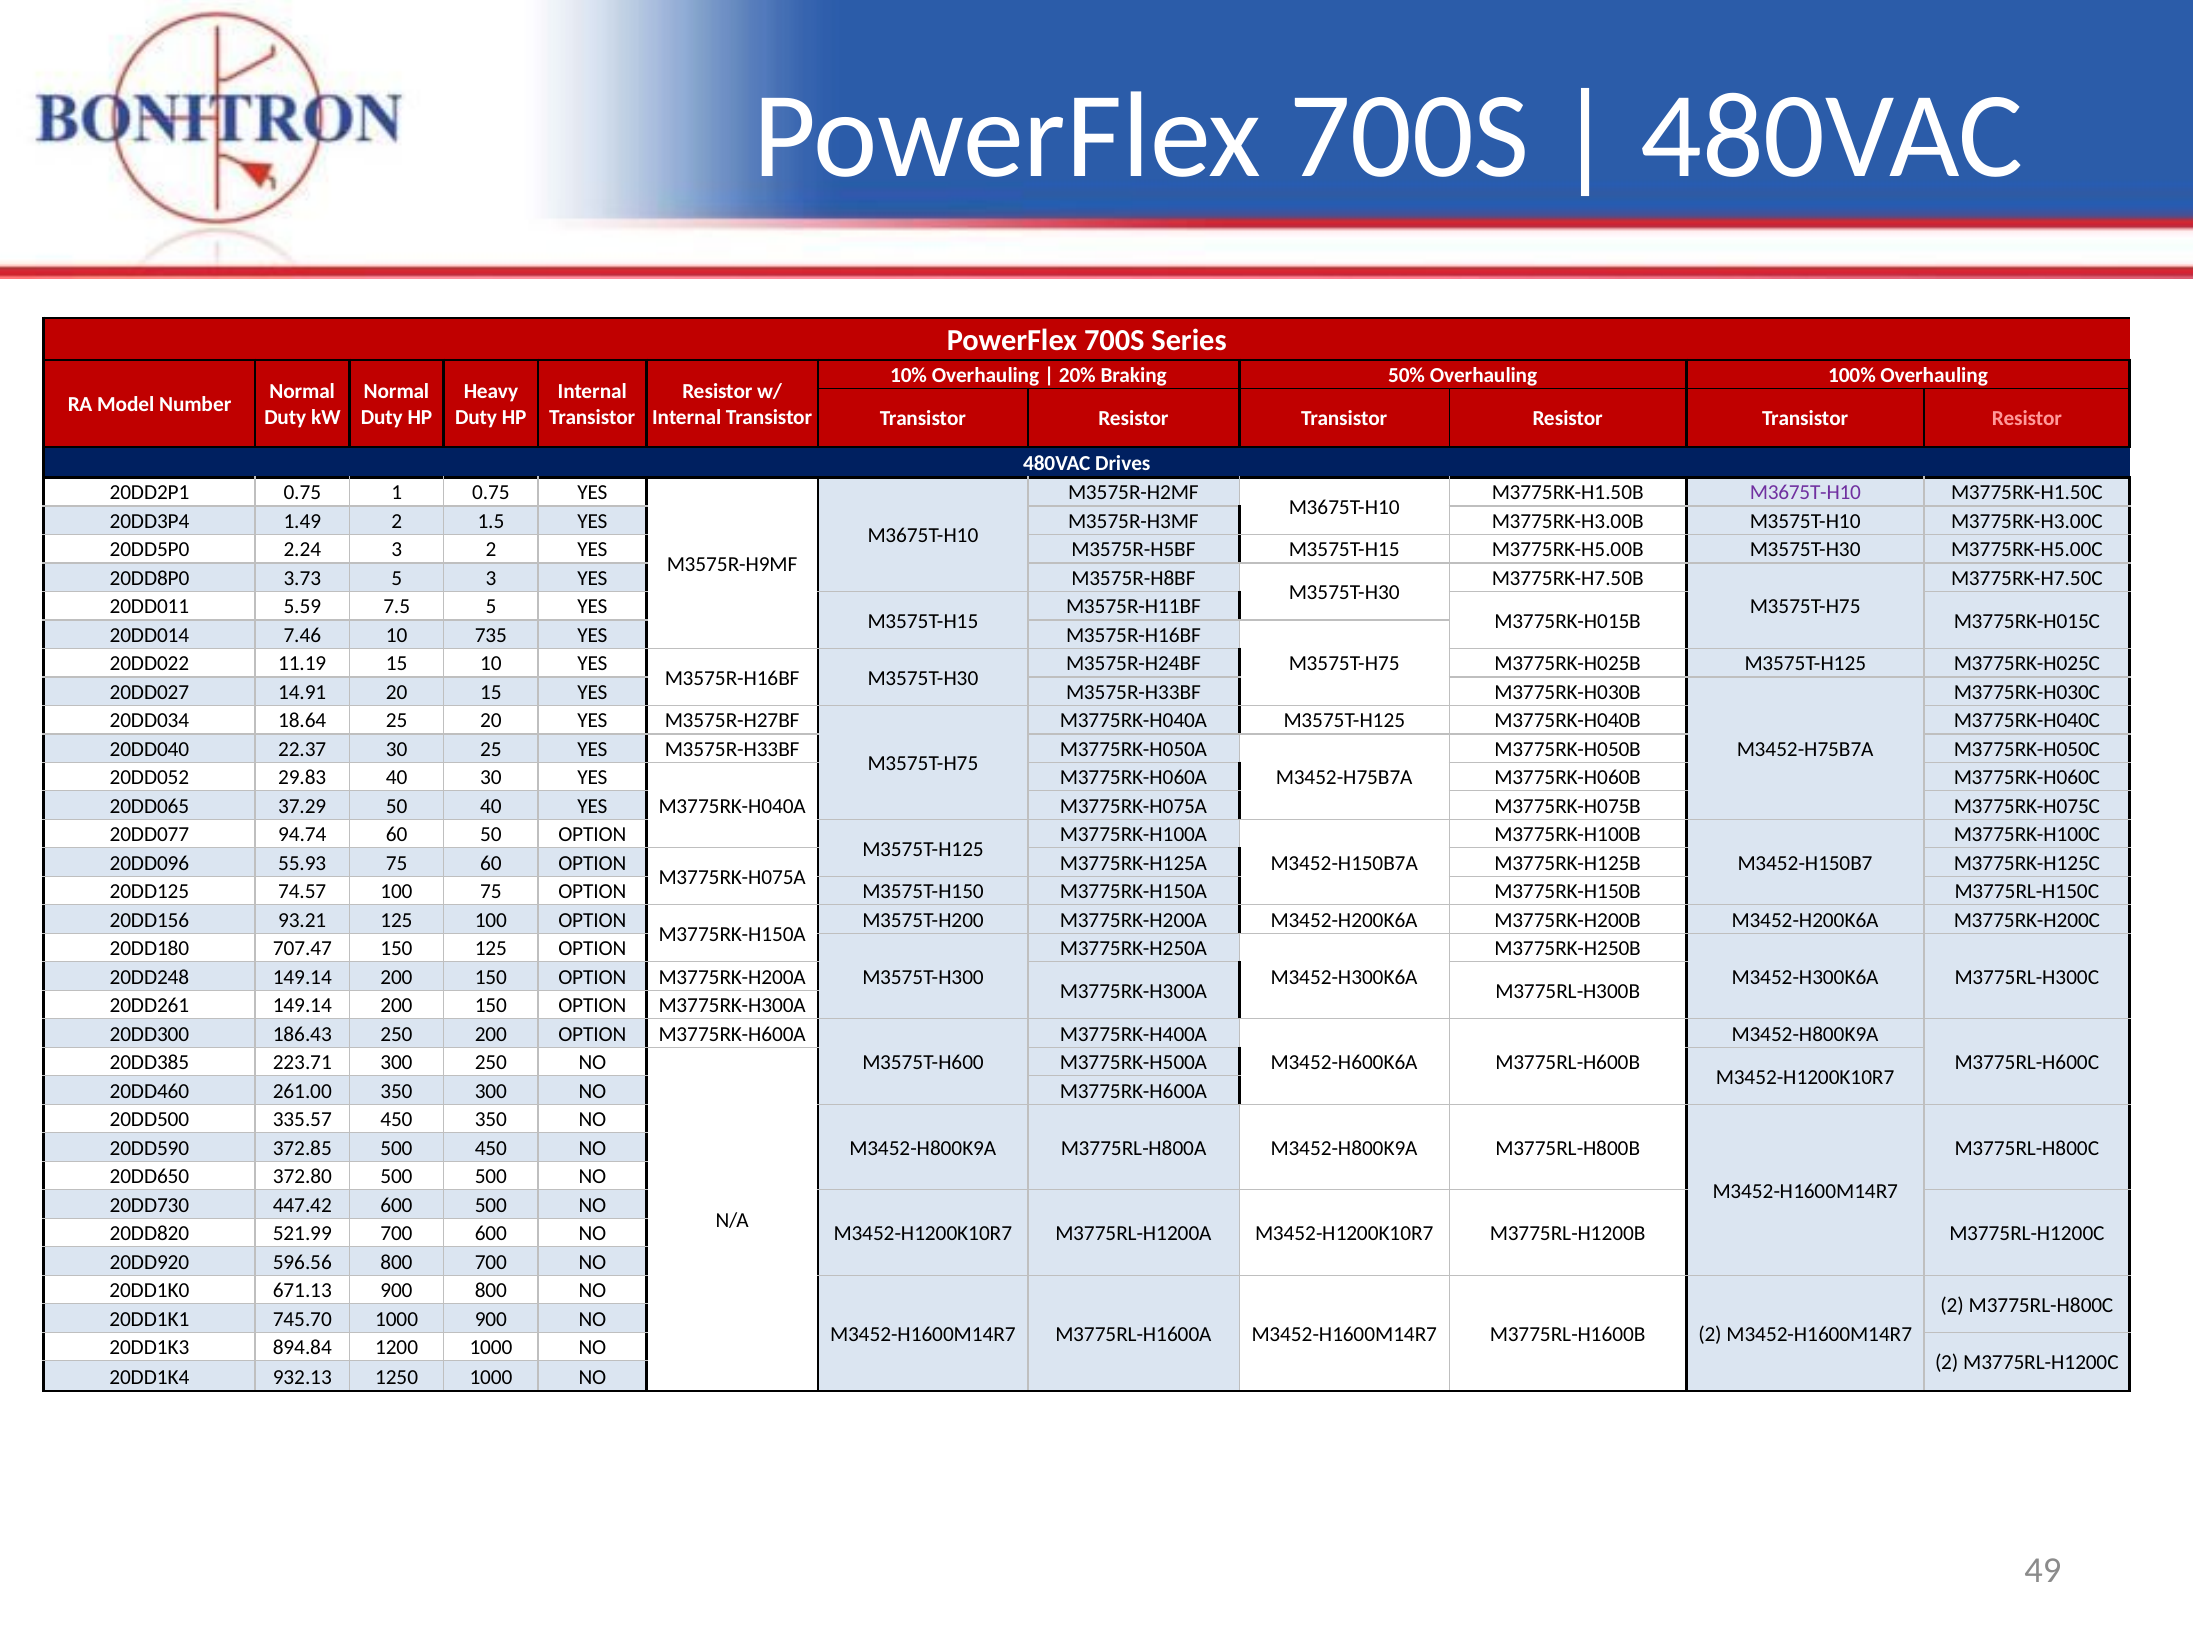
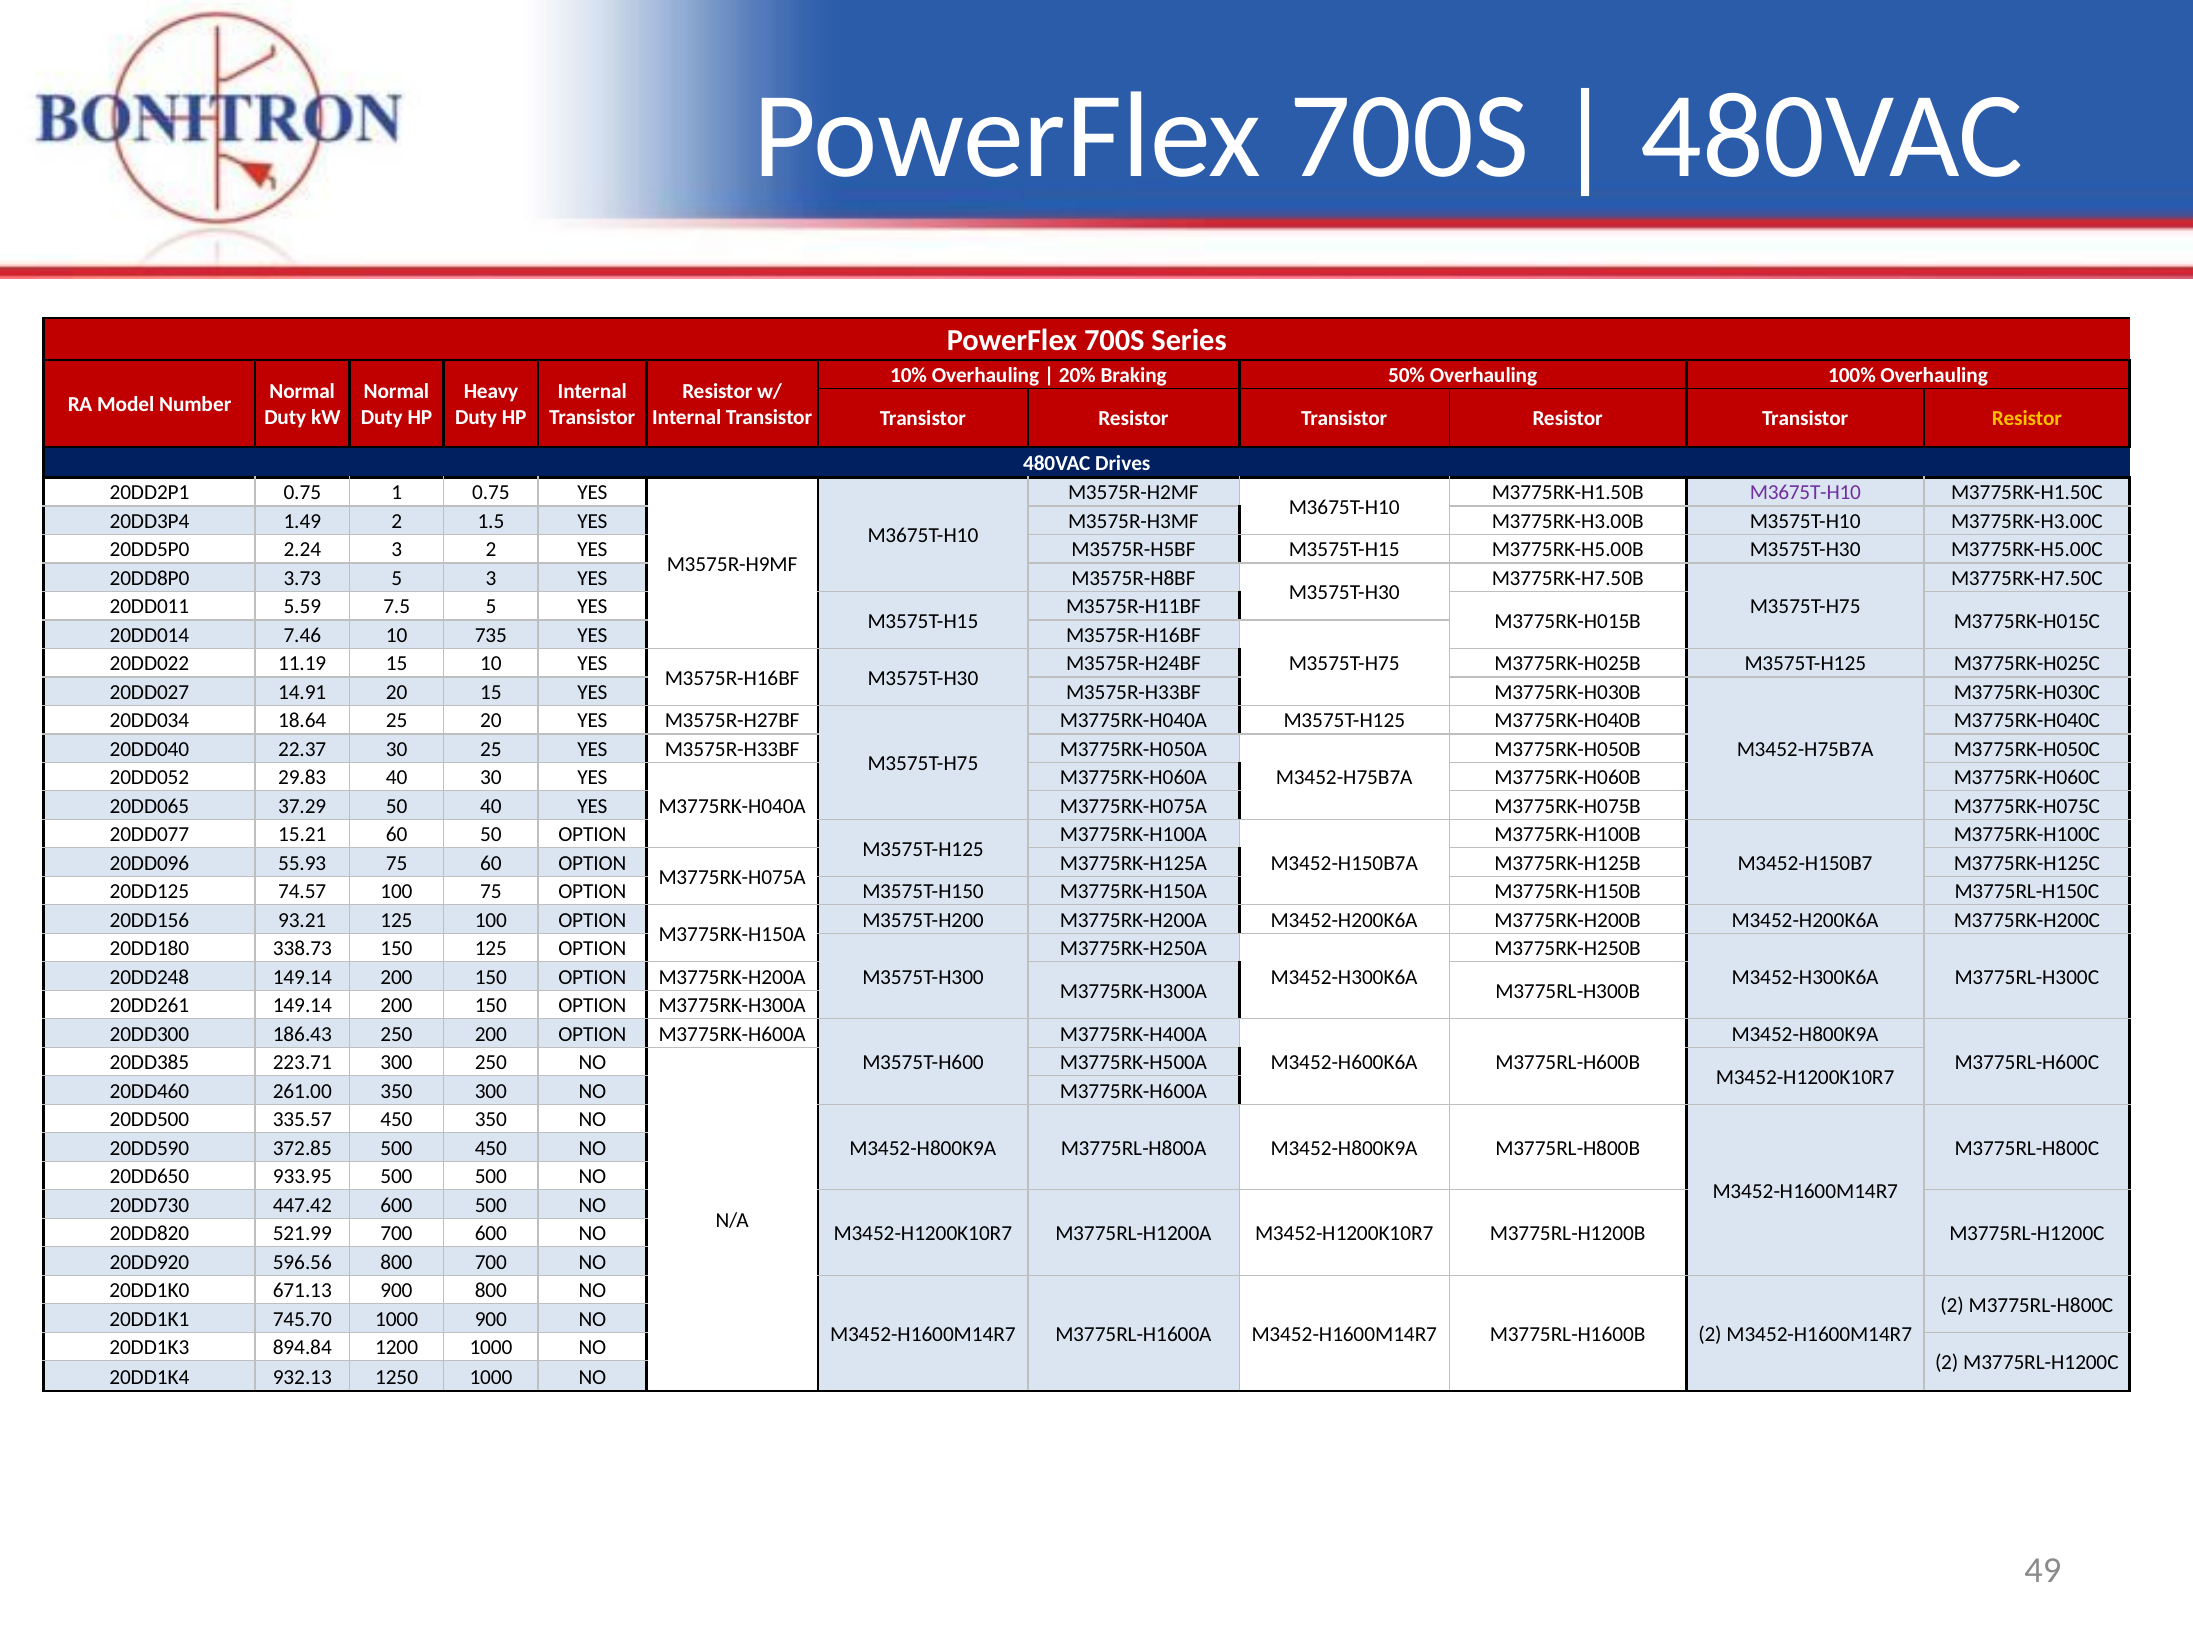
Resistor colour: pink -> yellow (2027, 419)
94.74: 94.74 -> 15.21 (302, 835)
707.47: 707.47 -> 338.73 (302, 949)
372.80: 372.80 -> 933.95 (302, 1177)
